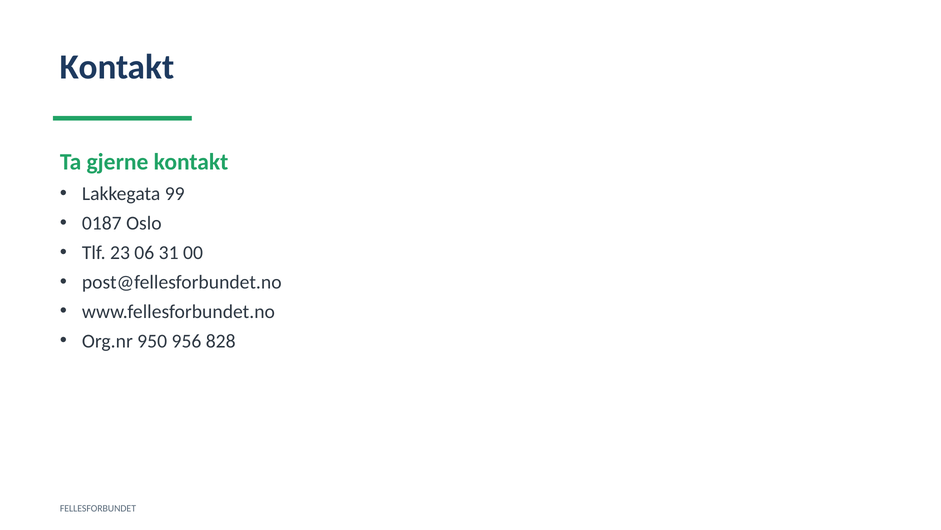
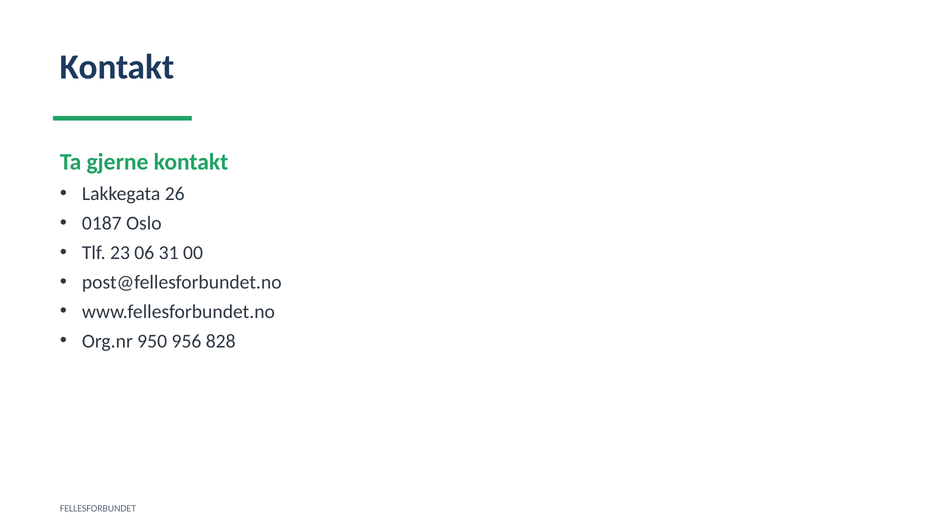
99: 99 -> 26 (175, 193)
